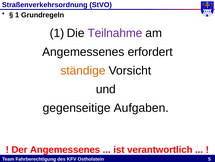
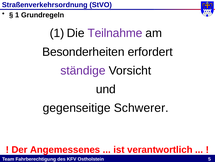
Angemessenes: Angemessenes -> Besonderheiten (83, 52)
ständige colour: orange -> purple (83, 70)
Aufgaben: Aufgaben -> Schwerer (141, 108)
